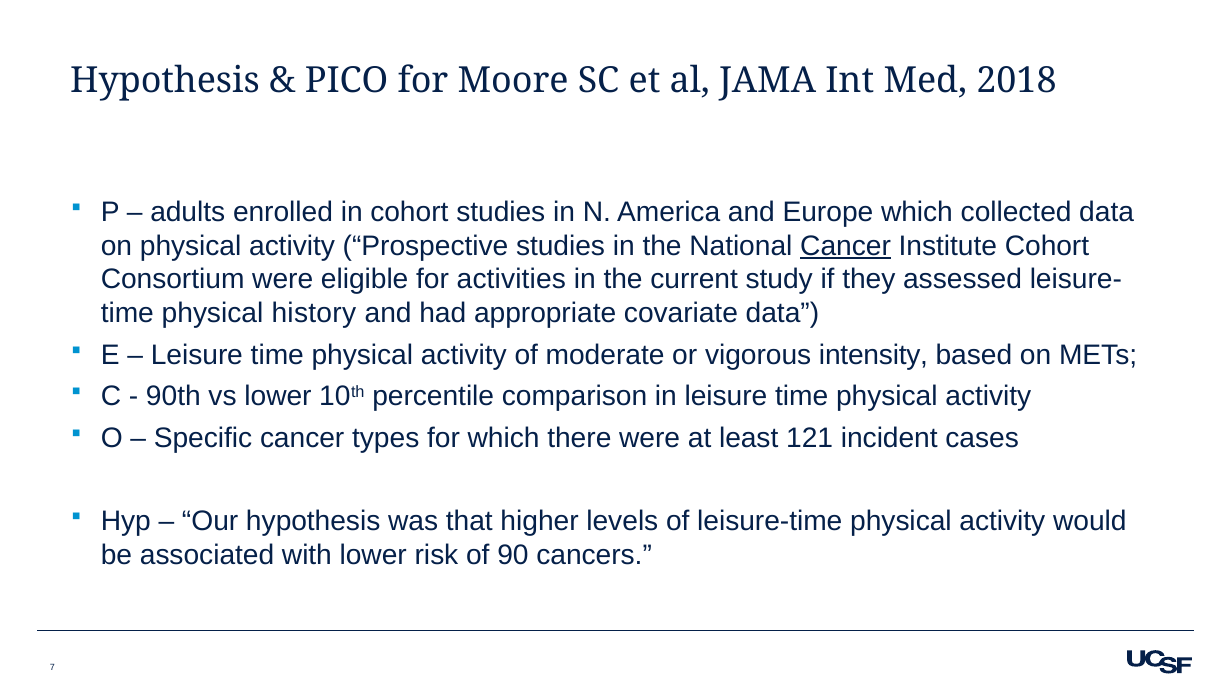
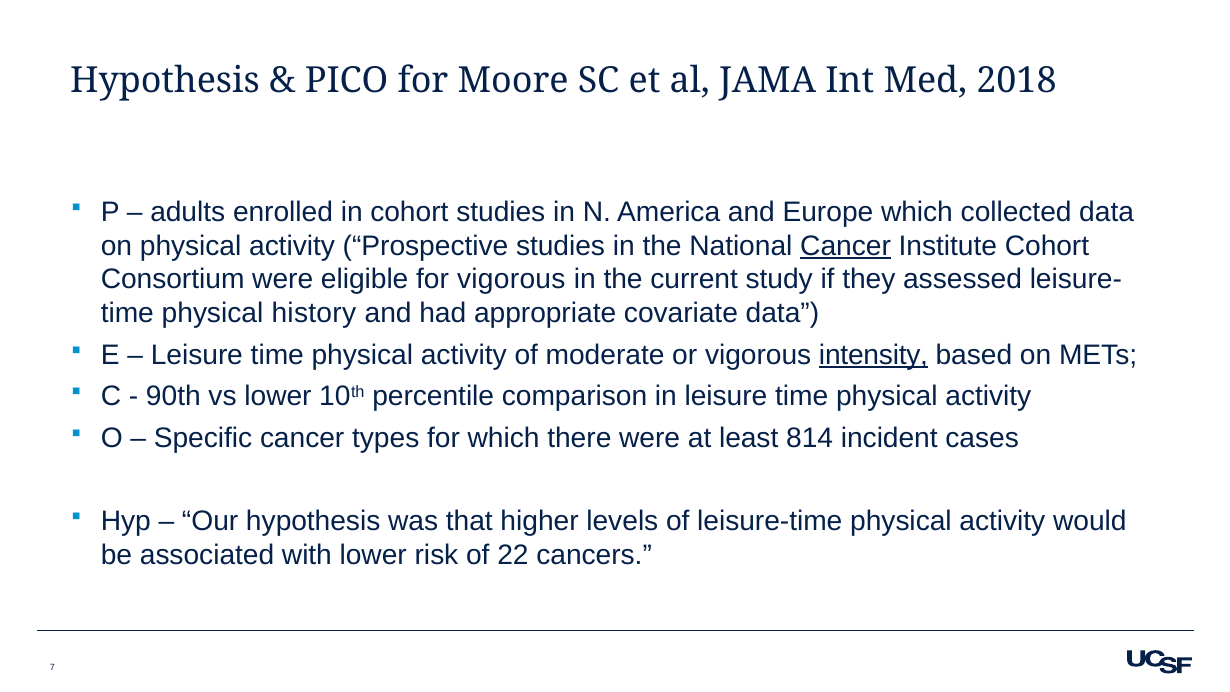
for activities: activities -> vigorous (511, 280)
intensity underline: none -> present (874, 355)
121: 121 -> 814 (810, 438)
90: 90 -> 22 (513, 555)
